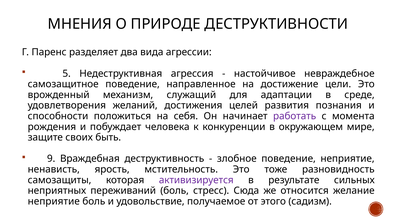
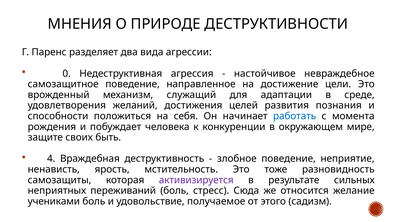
5: 5 -> 0 (67, 73)
работать colour: purple -> blue (295, 116)
9: 9 -> 4 (51, 158)
неприятие: неприятие -> учениками (54, 201)
